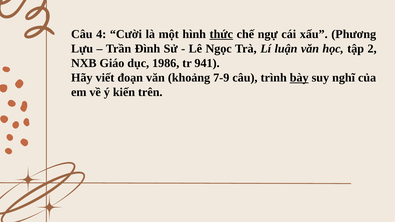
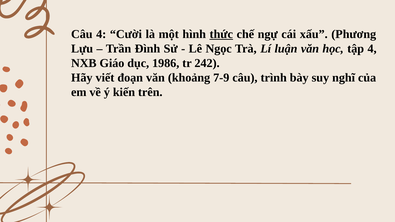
tập 2: 2 -> 4 (372, 49)
941: 941 -> 242 (207, 63)
bày underline: present -> none (299, 78)
